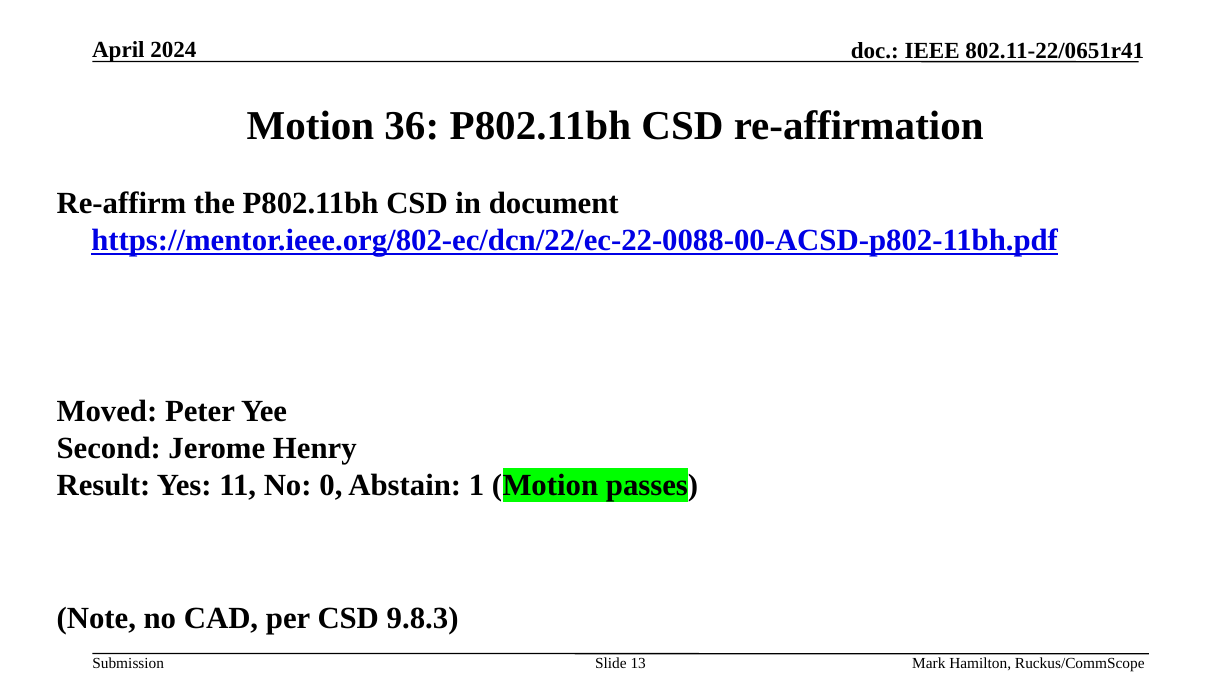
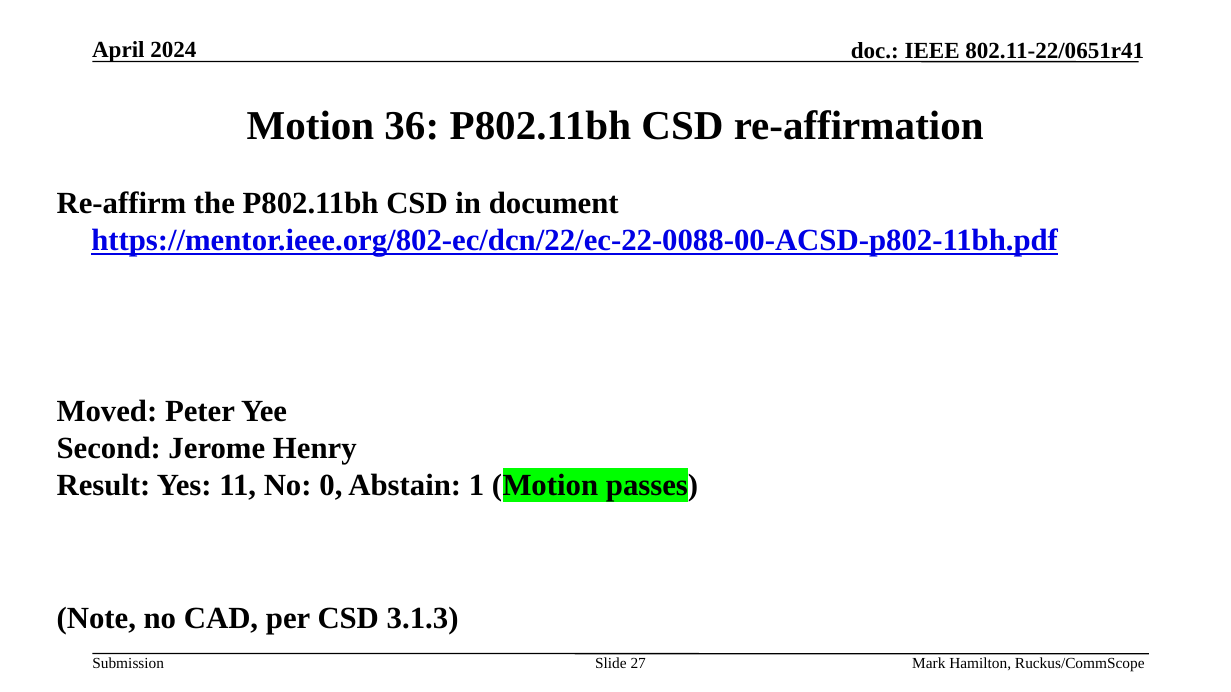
9.8.3: 9.8.3 -> 3.1.3 (423, 619)
13: 13 -> 27 (638, 664)
